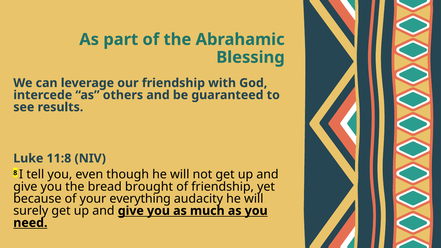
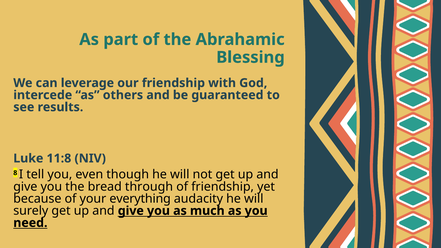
brought: brought -> through (149, 187)
